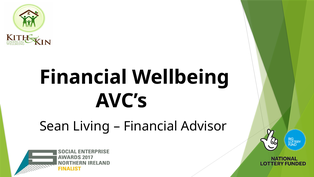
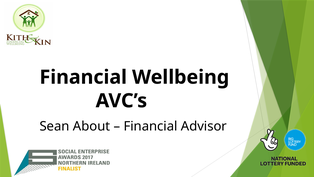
Living: Living -> About (92, 126)
